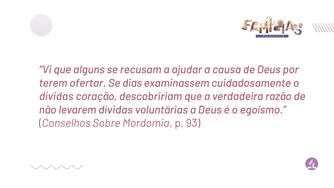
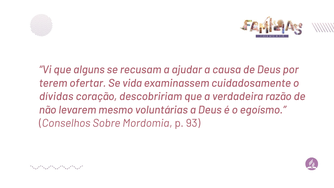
dias: dias -> vida (132, 83)
levarem dívidas: dívidas -> mesmo (116, 110)
